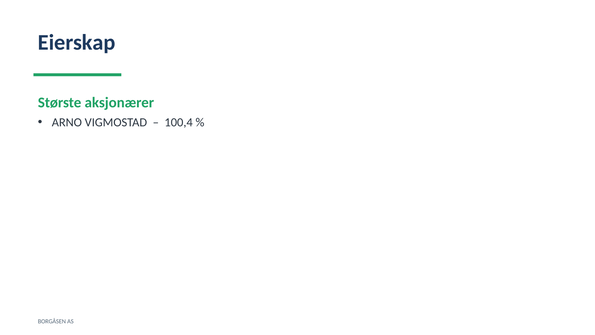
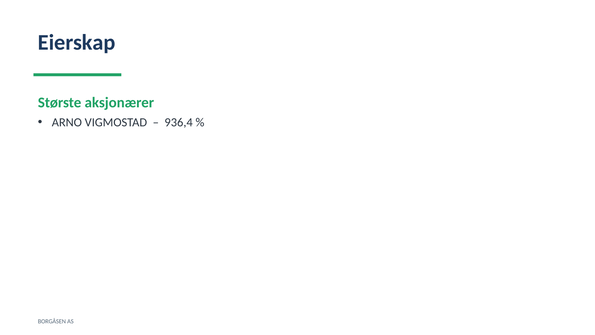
100,4: 100,4 -> 936,4 (179, 122)
